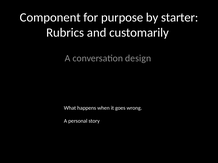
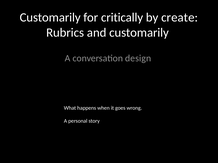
Component: Component -> Customarily (50, 17)
purpose: purpose -> critically (122, 17)
starter: starter -> create (180, 17)
